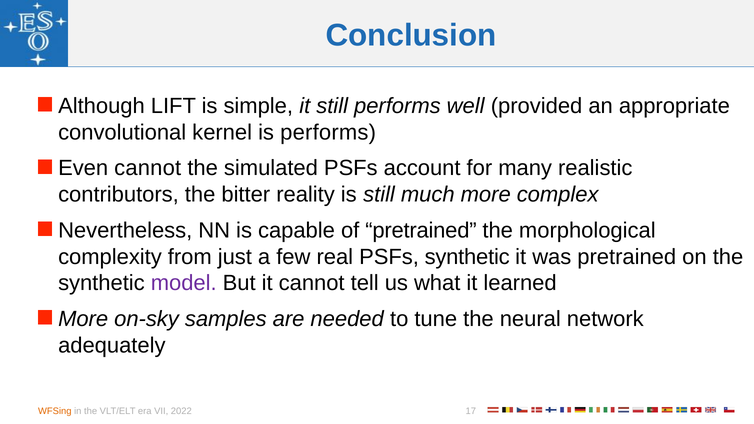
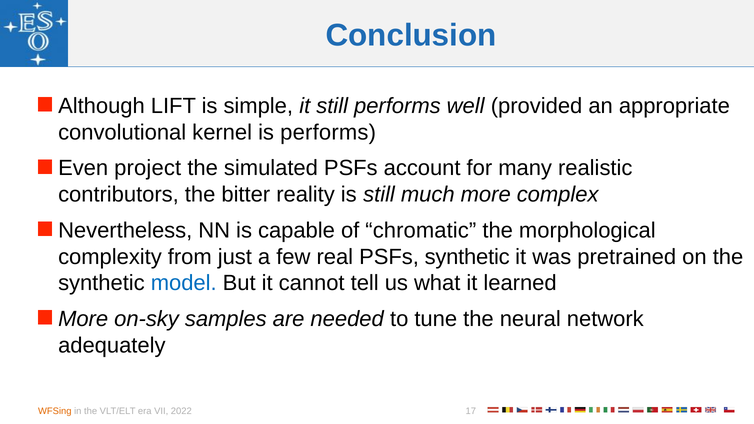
Even cannot: cannot -> project (148, 168)
of pretrained: pretrained -> chromatic (421, 230)
model colour: purple -> blue (184, 283)
